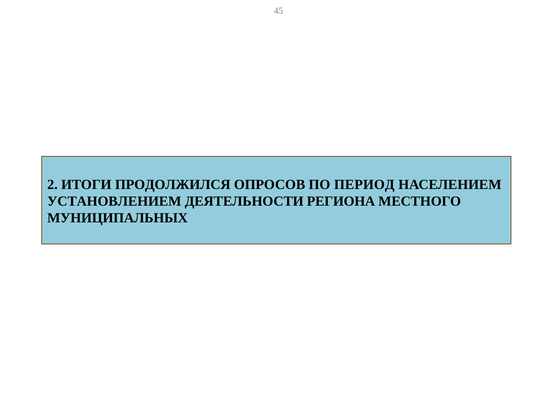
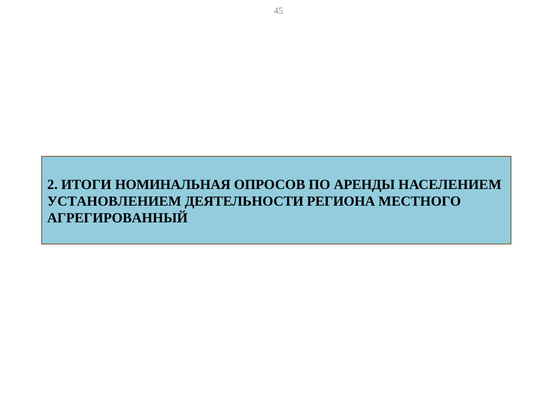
ПРОДОЛЖИЛСЯ: ПРОДОЛЖИЛСЯ -> НОМИНАЛЬНАЯ (173, 184)
ПЕРИОД: ПЕРИОД -> АРЕНДЫ (364, 184)
МУНИЦИПАЛЬНЫХ: МУНИЦИПАЛЬНЫХ -> АГРЕГИРОВАННЫЙ (117, 218)
